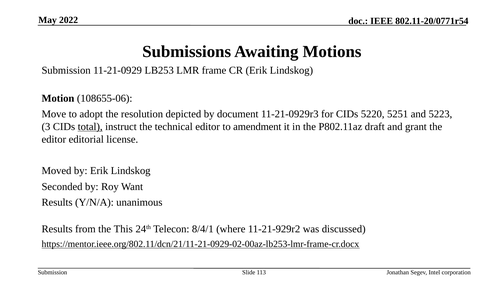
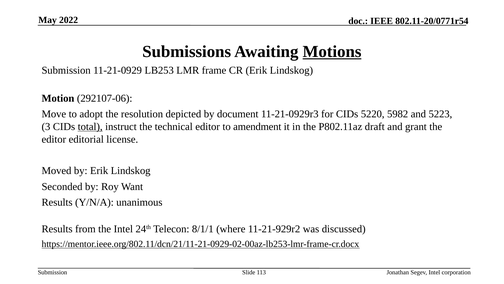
Motions underline: none -> present (332, 52)
108655-06: 108655-06 -> 292107-06 (105, 98)
5251: 5251 -> 5982 (398, 114)
the This: This -> Intel (123, 229)
8/4/1: 8/4/1 -> 8/1/1 (203, 229)
